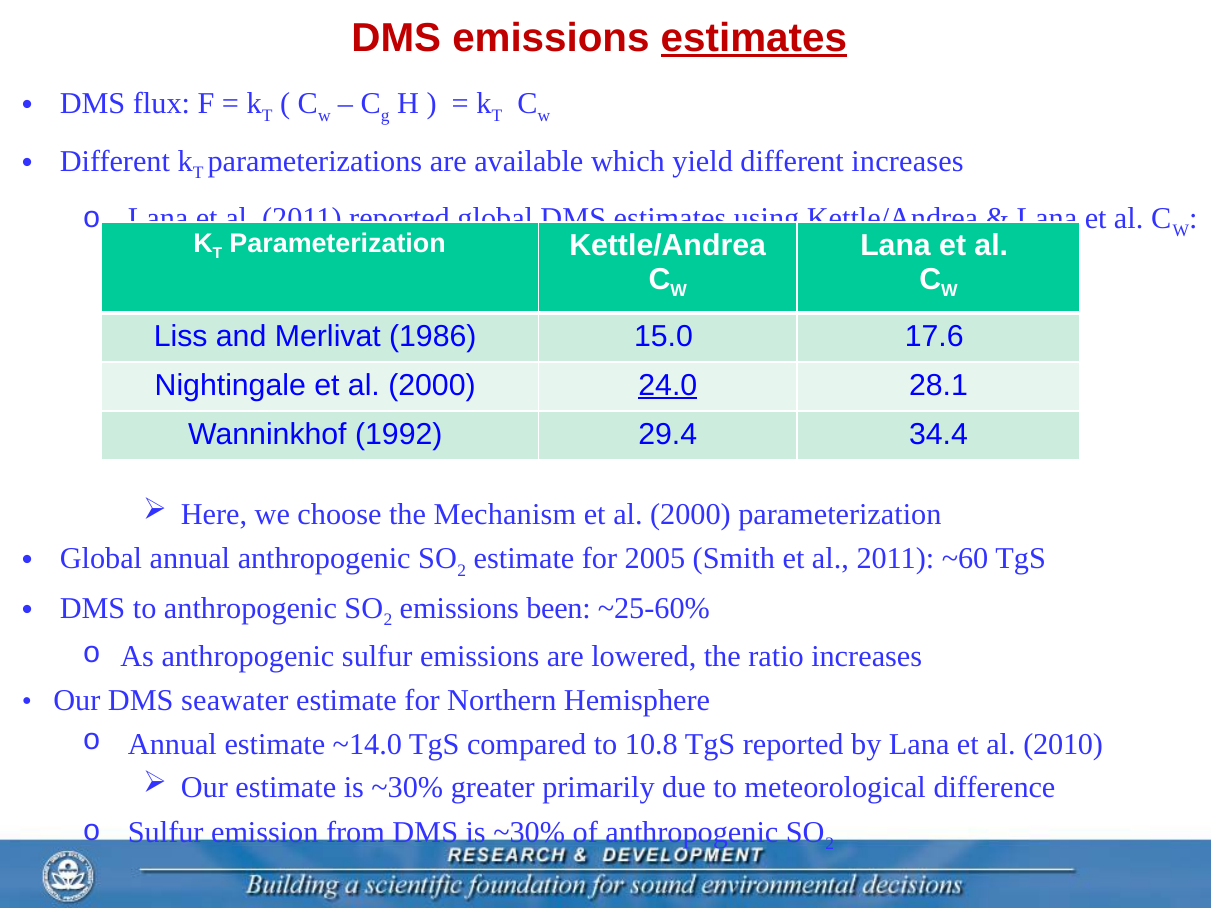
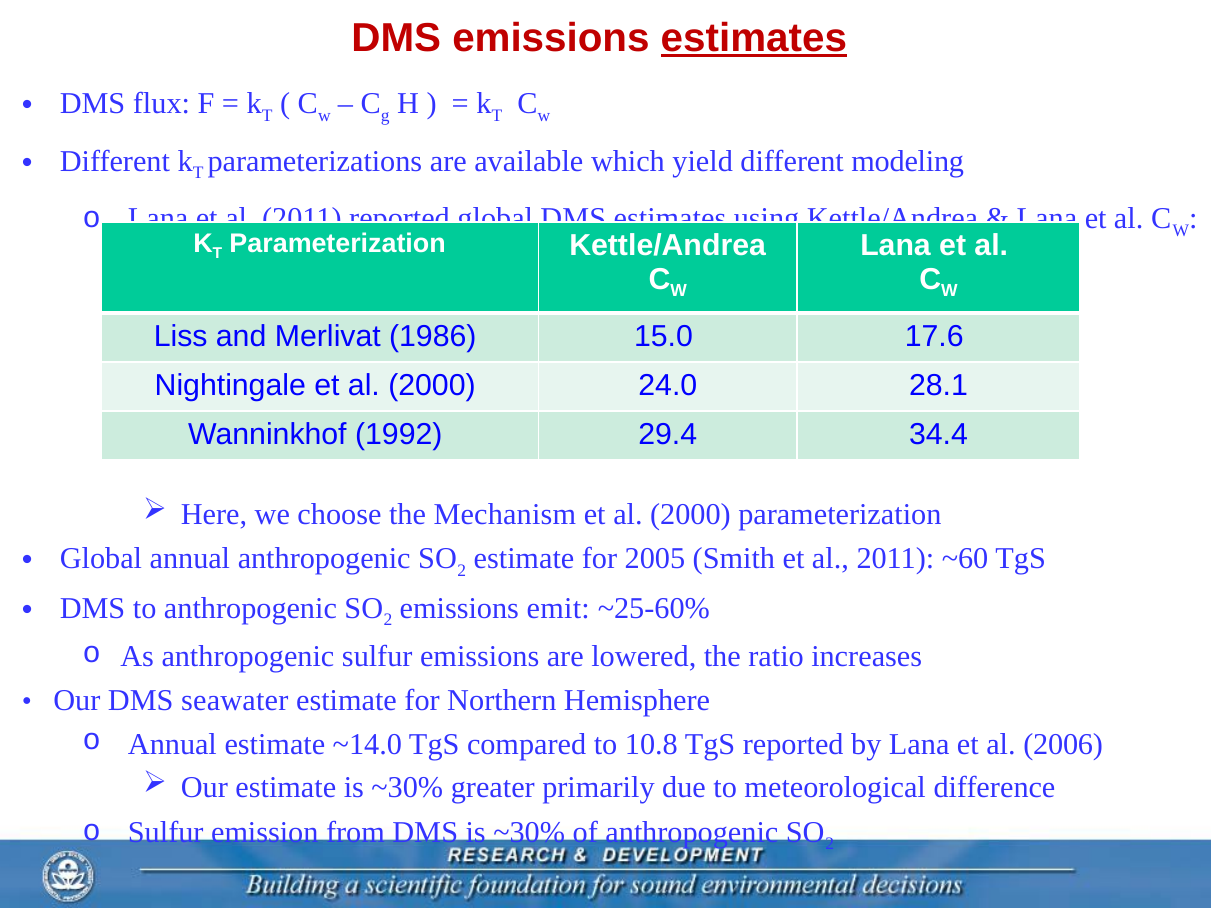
different increases: increases -> modeling (908, 161)
24.0 underline: present -> none (668, 385)
been: been -> emit (558, 609)
2010: 2010 -> 2006 (1063, 744)
